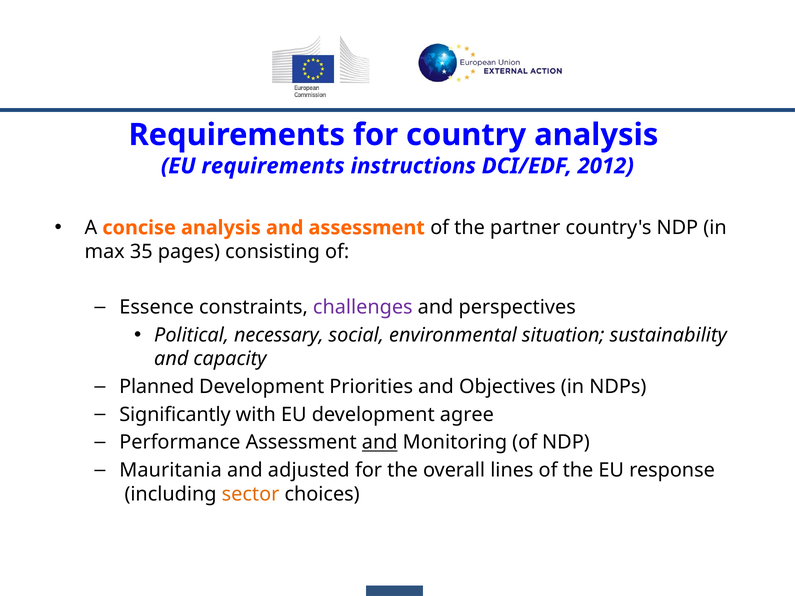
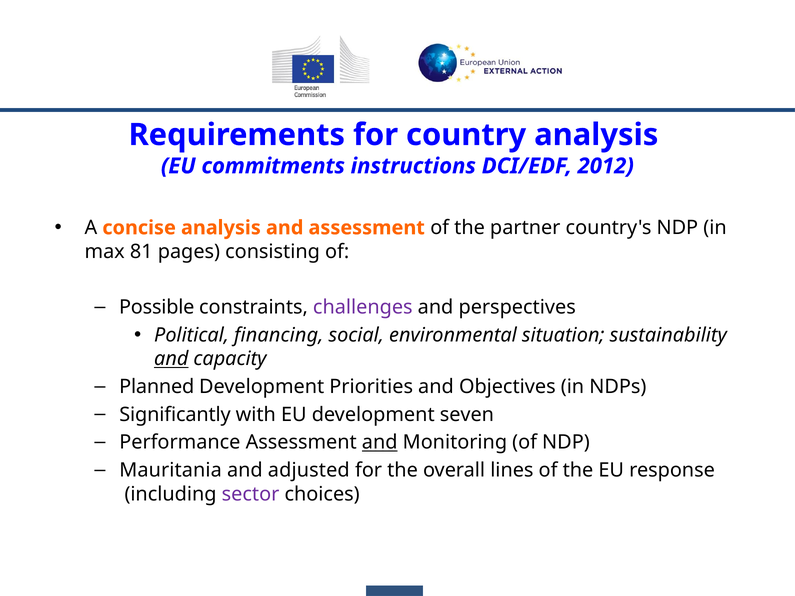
EU requirements: requirements -> commitments (273, 166)
35: 35 -> 81 (141, 252)
Essence: Essence -> Possible (157, 307)
necessary: necessary -> financing (279, 335)
and underline: none -> present (171, 359)
agree: agree -> seven (467, 415)
sector colour: orange -> purple (251, 494)
